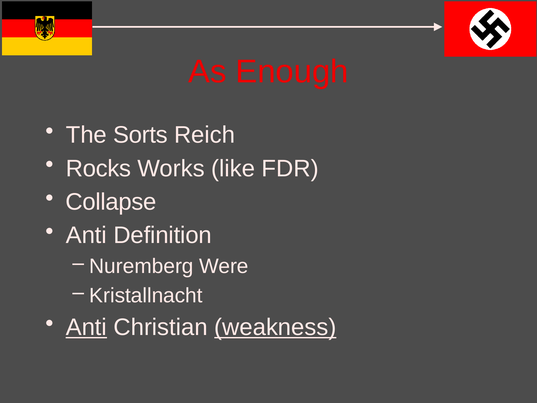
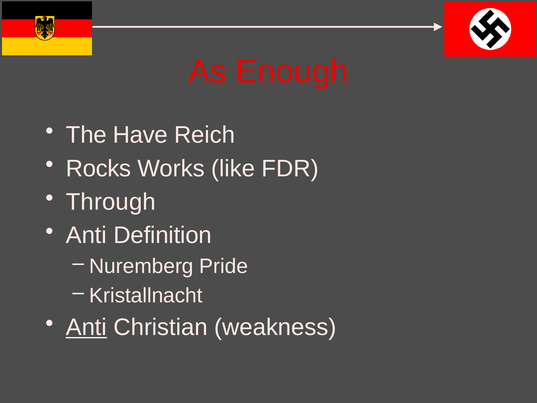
Sorts: Sorts -> Have (140, 135)
Collapse: Collapse -> Through (111, 202)
Were: Were -> Pride (224, 266)
weakness underline: present -> none (275, 327)
